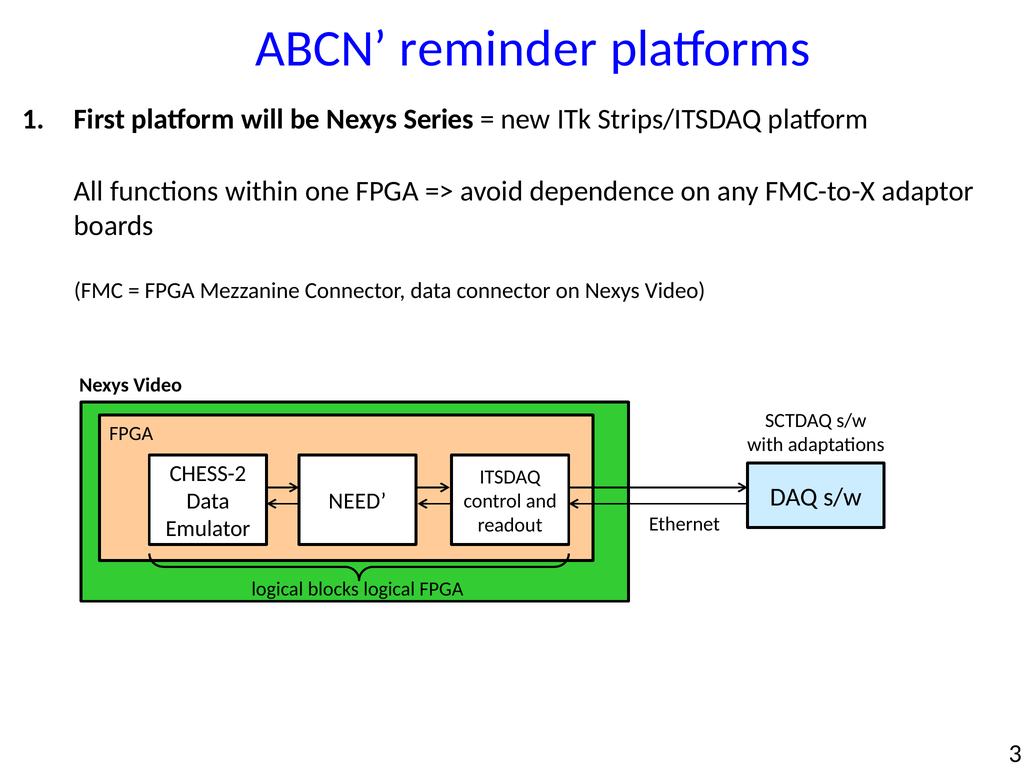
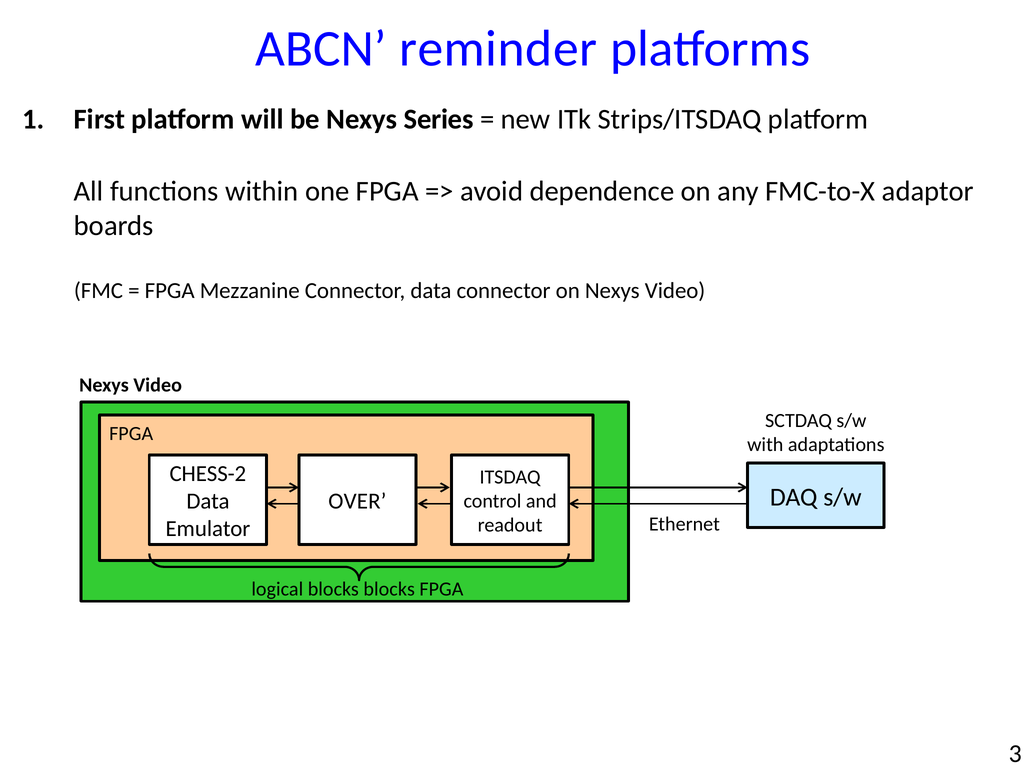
NEED: NEED -> OVER (357, 501)
blocks logical: logical -> blocks (389, 589)
